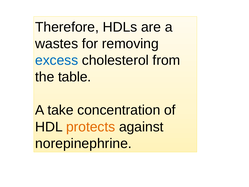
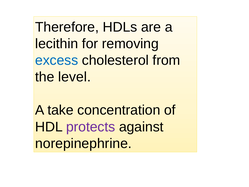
wastes: wastes -> lecithin (57, 44)
table: table -> level (75, 77)
protects colour: orange -> purple (91, 127)
